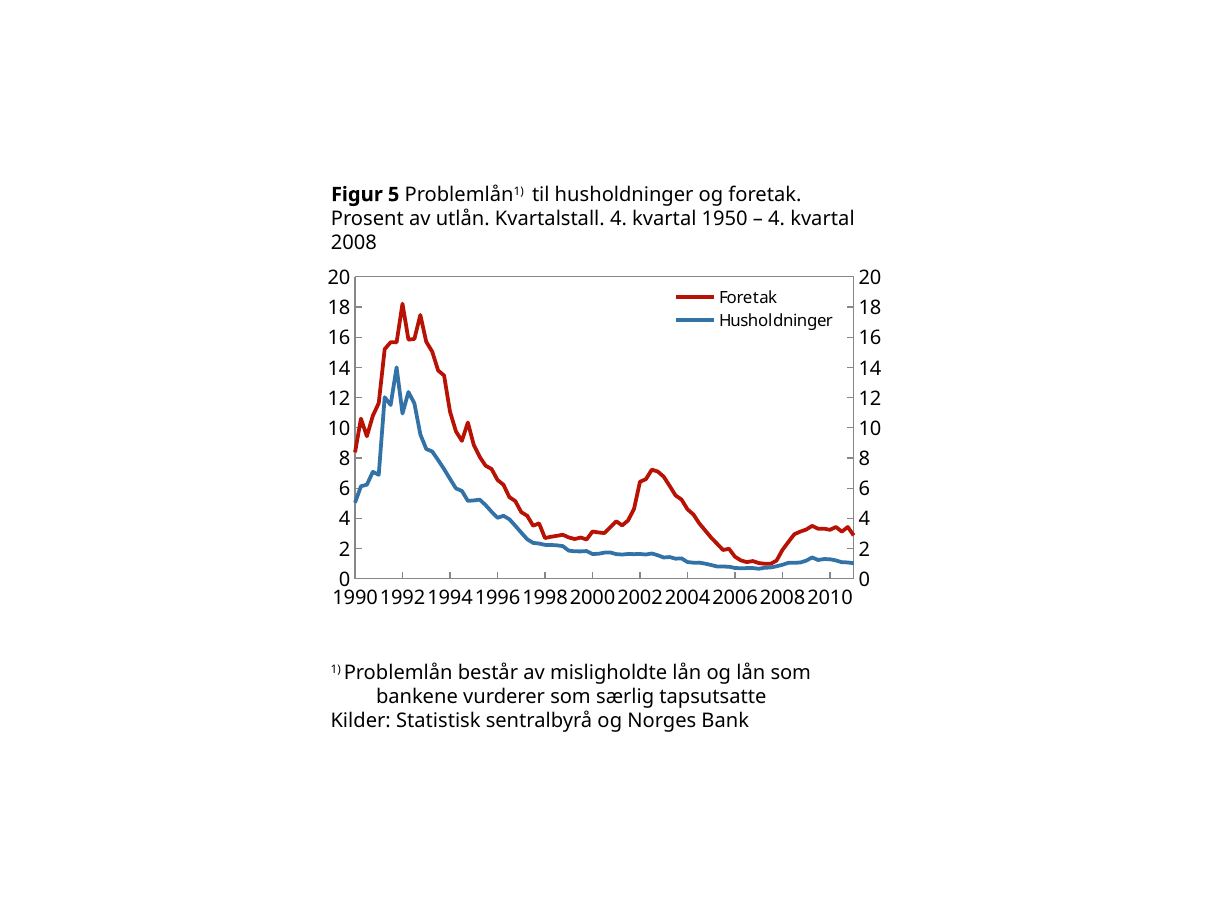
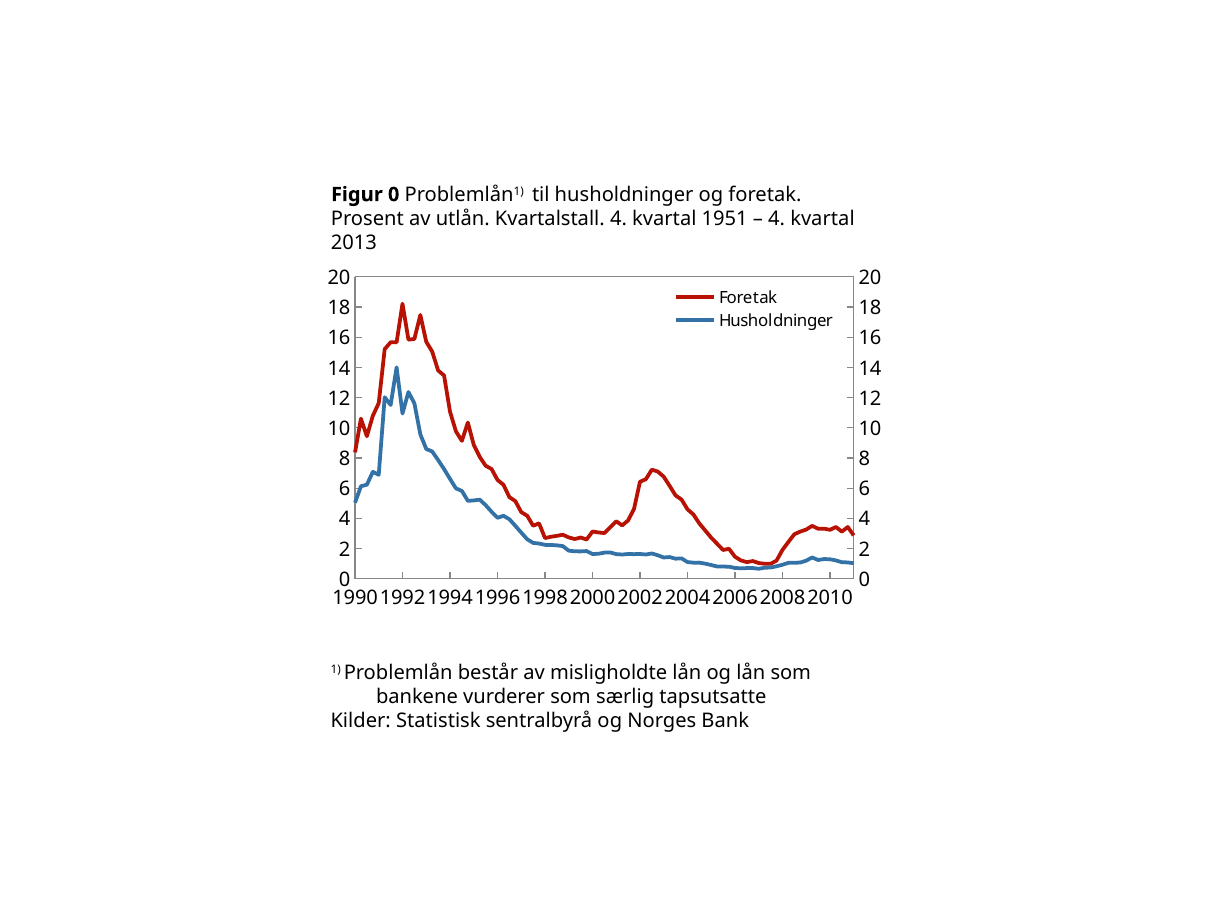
Figur 5: 5 -> 0 (394, 195)
1950: 1950 -> 1951 (725, 219)
2008: 2008 -> 2013 (354, 243)
